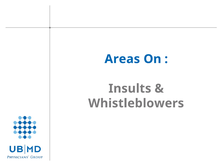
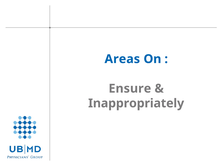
Insults: Insults -> Ensure (130, 89)
Whistleblowers: Whistleblowers -> Inappropriately (136, 104)
